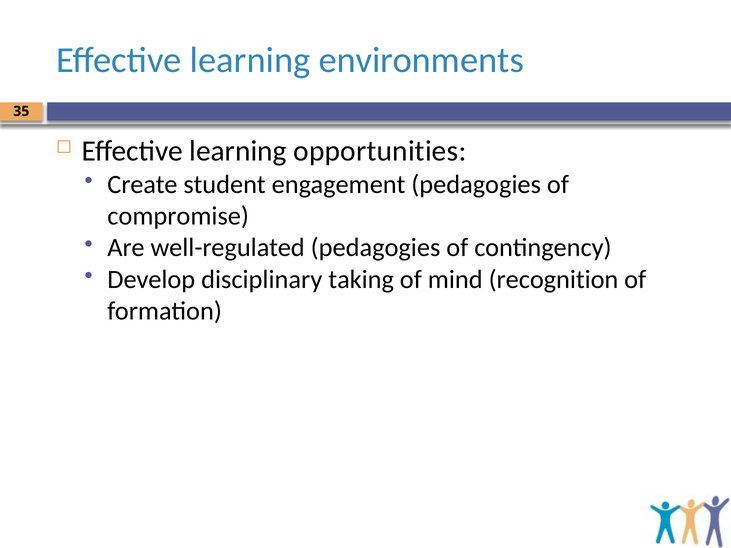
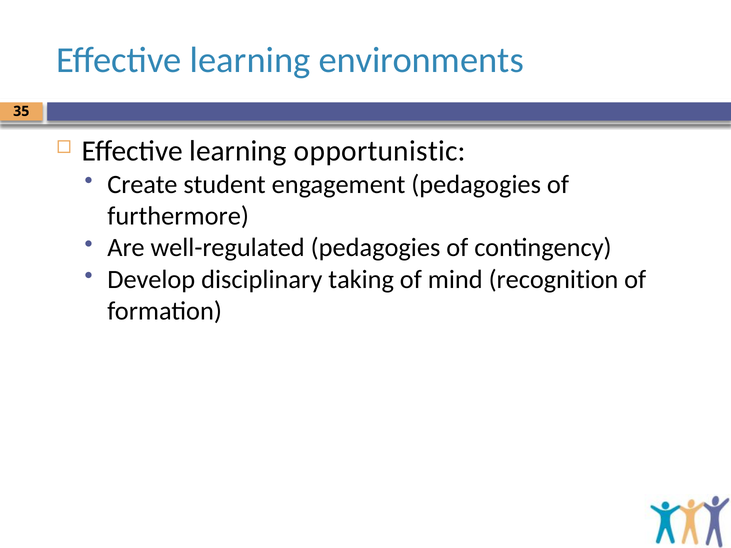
opportunities: opportunities -> opportunistic (380, 151)
compromise: compromise -> furthermore (178, 216)
